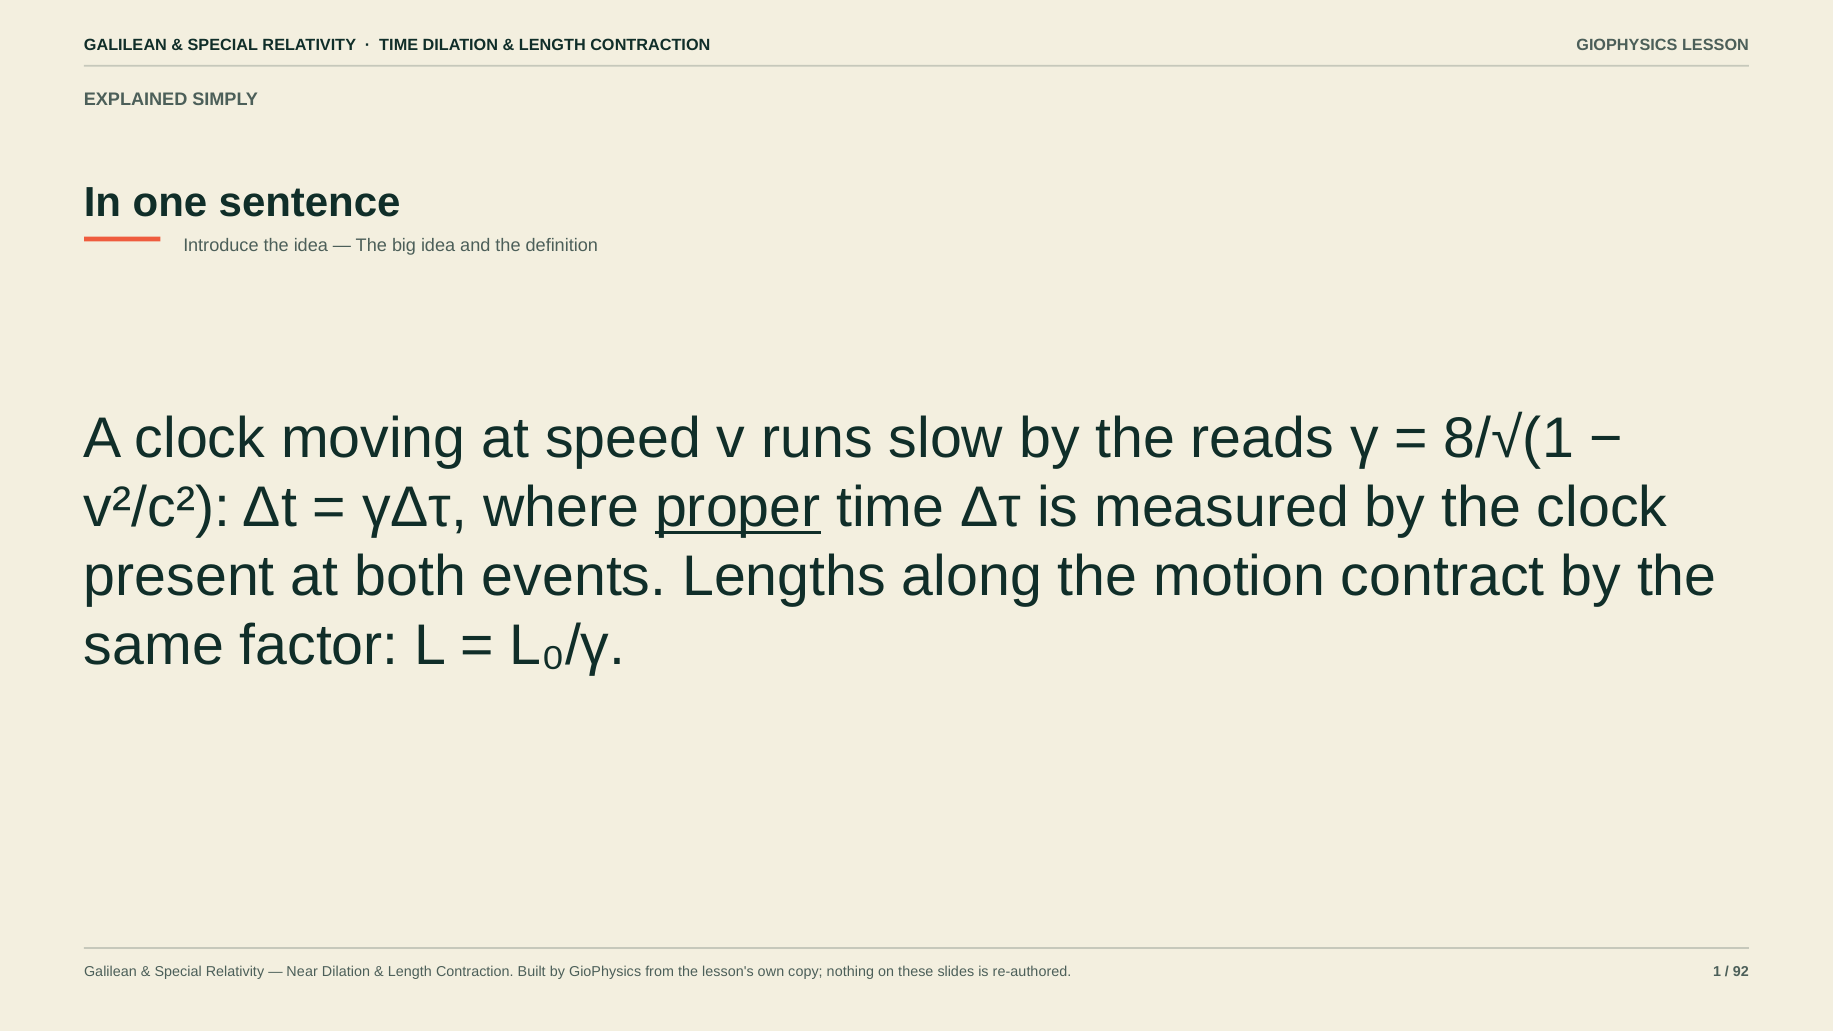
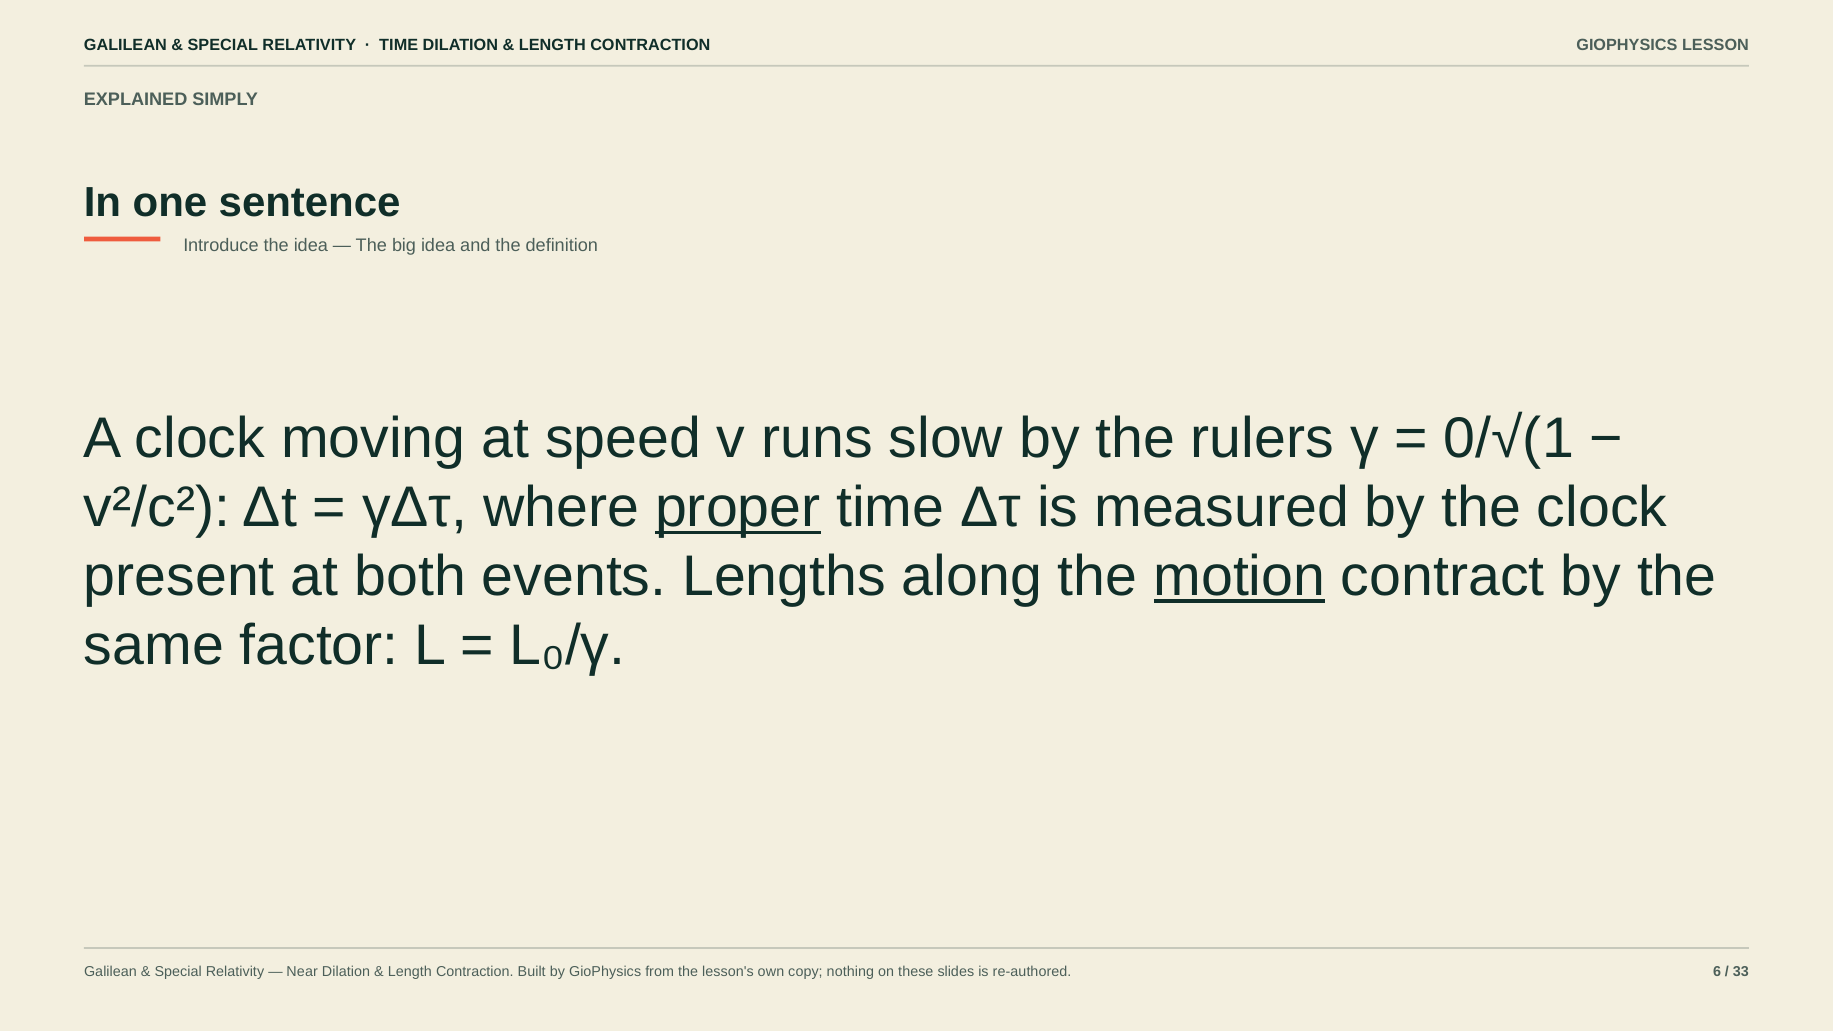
reads: reads -> rulers (1263, 439)
8/√(1: 8/√(1 -> 0/√(1 (1509, 439)
motion underline: none -> present (1239, 577)
1: 1 -> 6 (1717, 972)
92: 92 -> 33 (1741, 972)
